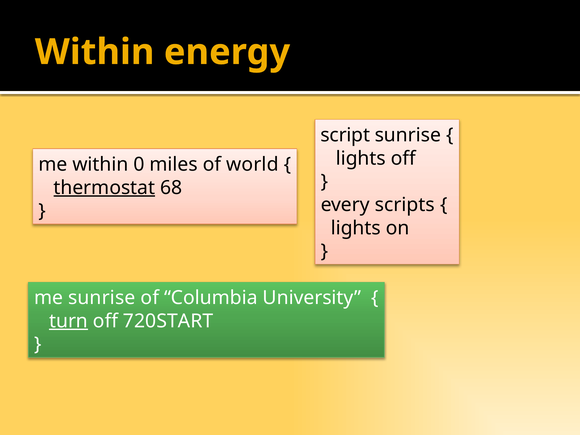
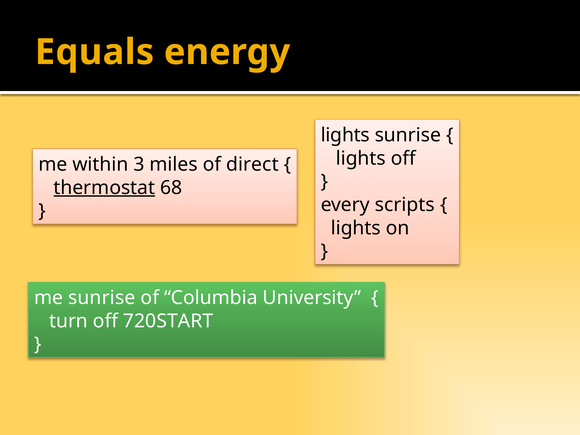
Within: Within -> Equals (94, 52)
script: script -> lights (345, 135)
0: 0 -> 3 (139, 164)
world: world -> direct (252, 164)
turn underline: present -> none (69, 321)
